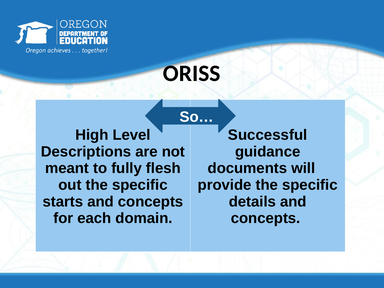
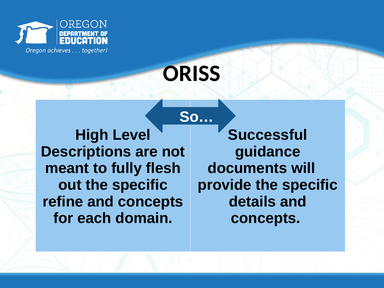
starts: starts -> refine (63, 202)
